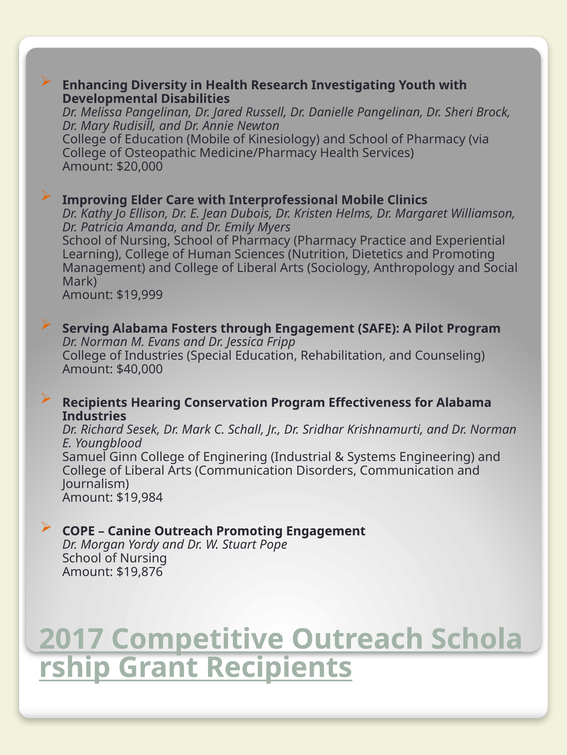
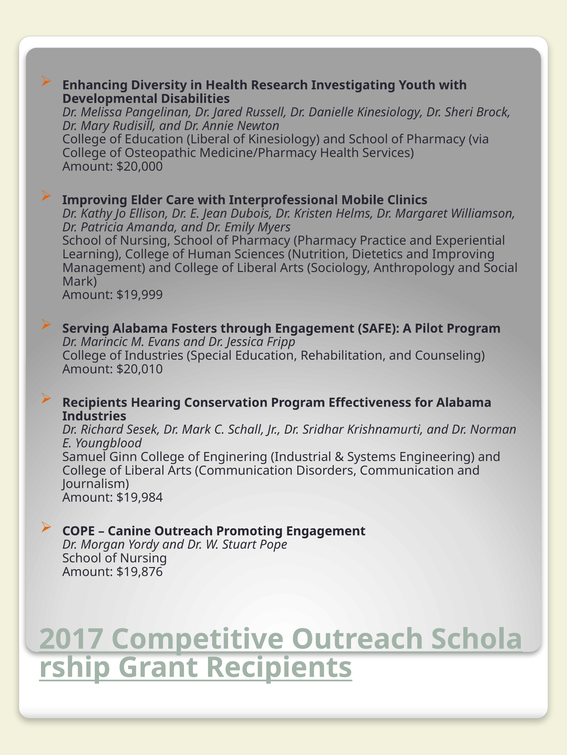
Danielle Pangelinan: Pangelinan -> Kinesiology (390, 112)
Education Mobile: Mobile -> Liberal (208, 140)
and Promoting: Promoting -> Improving (463, 255)
Norman: Norman -> Marincic (104, 343)
$40,000: $40,000 -> $20,010 (140, 370)
